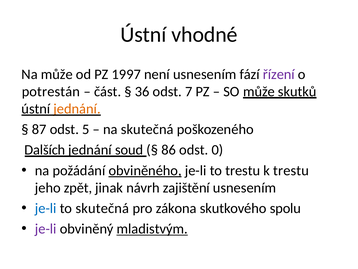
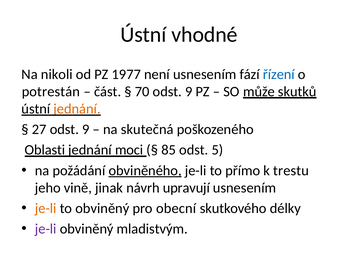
Na může: může -> nikoli (57, 74)
1997: 1997 -> 1977 (126, 74)
řízení colour: purple -> blue (279, 74)
36: 36 -> 70 (142, 91)
7: 7 -> 9 (189, 91)
87: 87 -> 27 (39, 129)
5: 5 -> 9 (86, 129)
Dalších: Dalších -> Oblasti (45, 150)
soud: soud -> moci (129, 150)
86: 86 -> 85 (169, 150)
0: 0 -> 5 (217, 150)
to trestu: trestu -> přímo (243, 170)
zpět: zpět -> vině (78, 188)
zajištění: zajištění -> upravují (186, 188)
je-li colour: blue -> orange (46, 208)
to skutečná: skutečná -> obviněný (102, 208)
zákona: zákona -> obecní (176, 208)
spolu: spolu -> délky (285, 208)
mladistvým underline: present -> none (152, 228)
